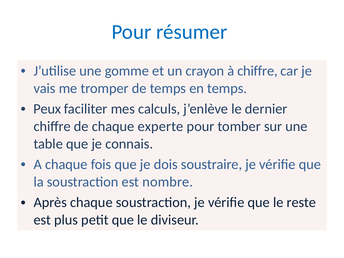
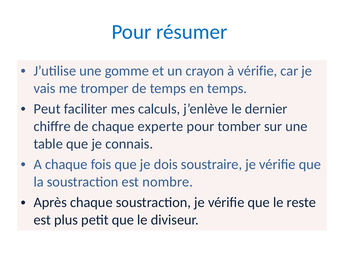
à chiffre: chiffre -> vérifie (257, 71)
Peux: Peux -> Peut (47, 109)
